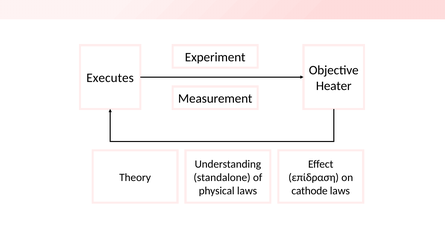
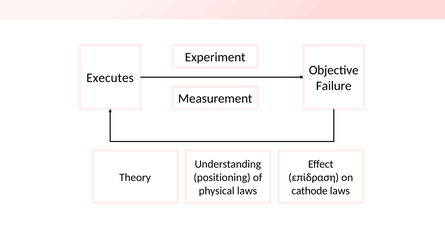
Heater: Heater -> Failure (334, 86)
standalone: standalone -> positioning (222, 178)
